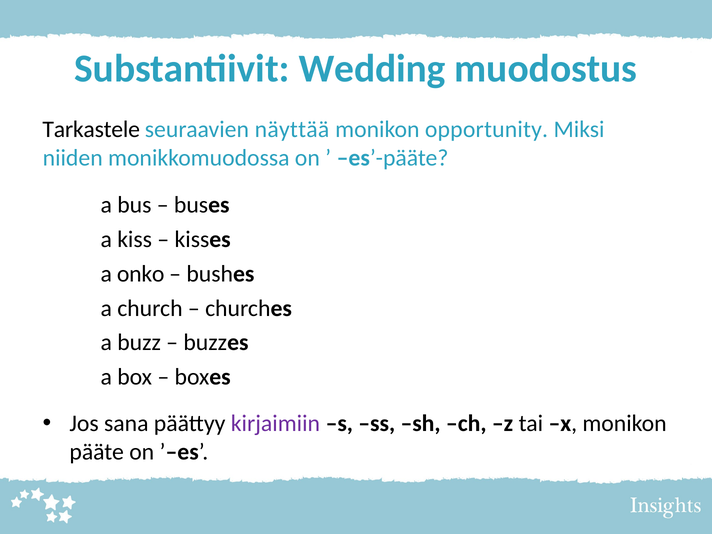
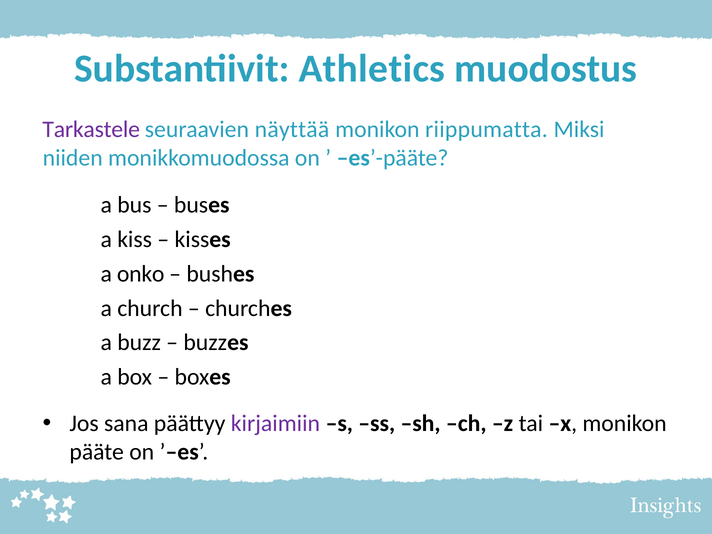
Wedding: Wedding -> Athletics (372, 69)
Tarkastele colour: black -> purple (91, 129)
opportunity: opportunity -> riippumatta (486, 129)
